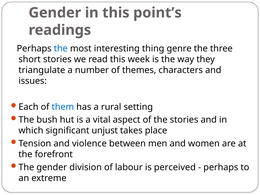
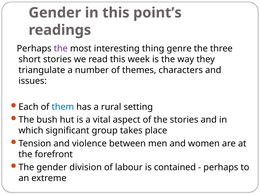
the colour: blue -> purple (61, 48)
unjust: unjust -> group (105, 131)
perceived: perceived -> contained (175, 167)
